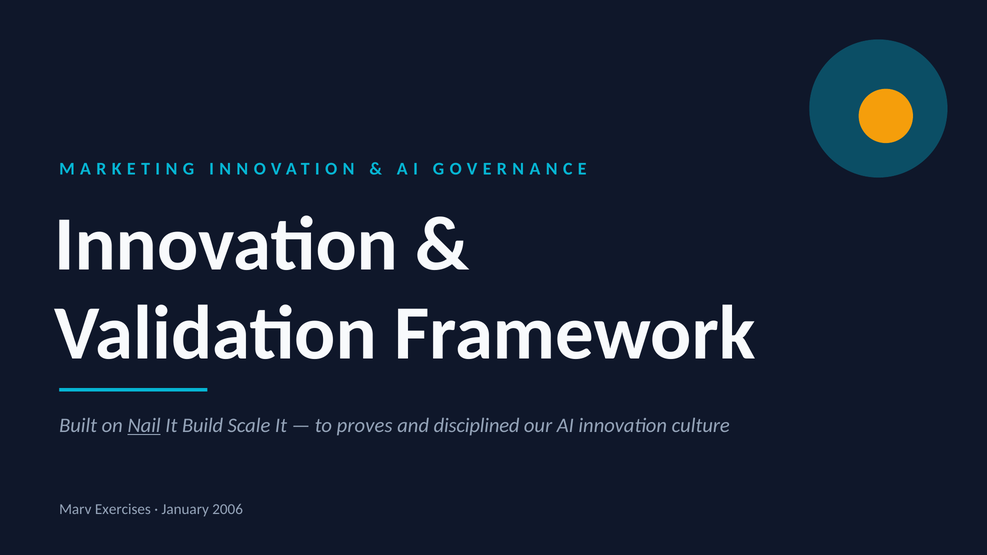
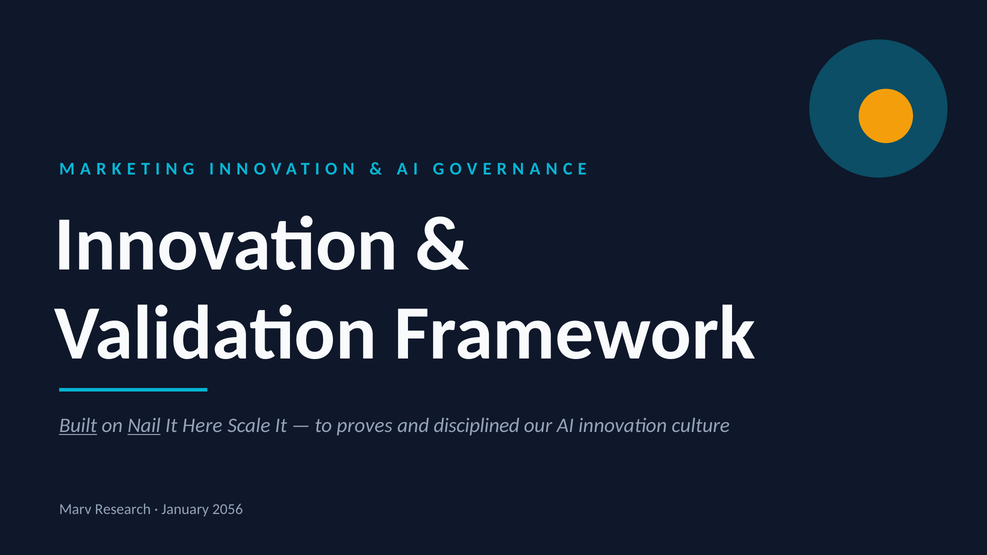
Built underline: none -> present (78, 426)
Build: Build -> Here (202, 426)
Exercises: Exercises -> Research (123, 509)
2006: 2006 -> 2056 (228, 509)
